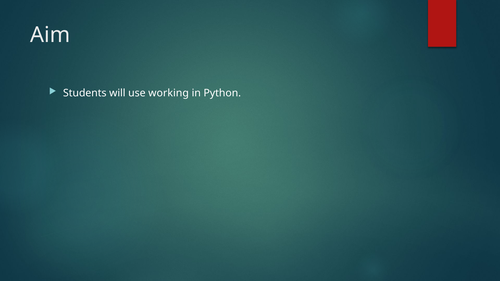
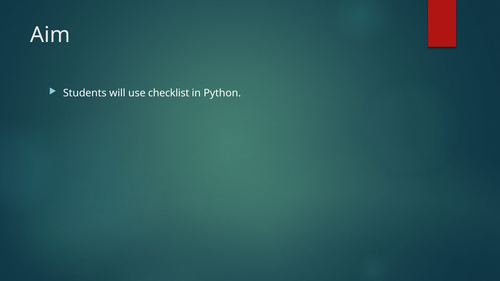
working: working -> checklist (169, 93)
